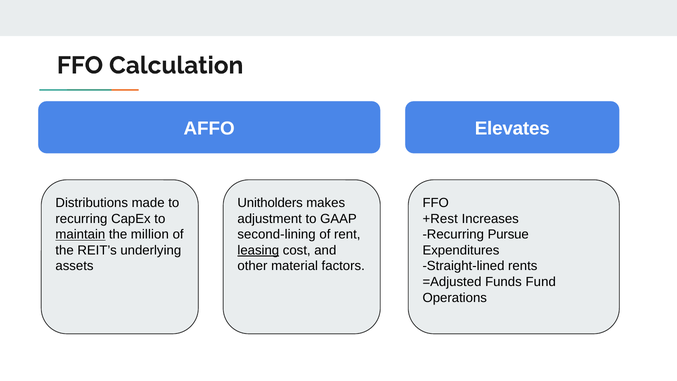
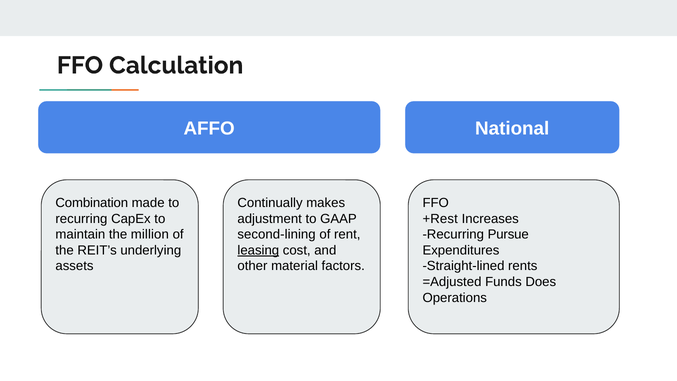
Elevates: Elevates -> National (512, 128)
Distributions: Distributions -> Combination (92, 203)
Unitholders: Unitholders -> Continually (270, 203)
maintain underline: present -> none (80, 234)
Fund: Fund -> Does (541, 282)
